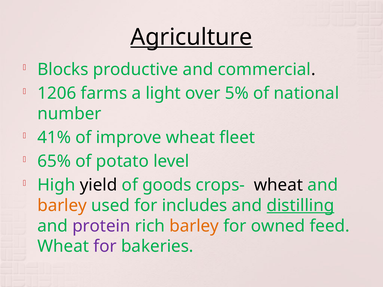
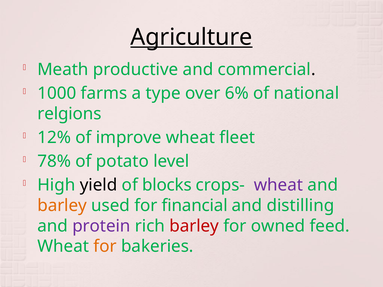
Blocks: Blocks -> Meath (63, 69)
1206: 1206 -> 1000 (57, 93)
light: light -> type (163, 93)
5%: 5% -> 6% (237, 93)
number: number -> relgions (69, 114)
41%: 41% -> 12% (54, 138)
65%: 65% -> 78% (54, 161)
goods: goods -> blocks (167, 185)
wheat colour: black -> purple (278, 185)
includes: includes -> financial (195, 206)
distilling underline: present -> none (300, 206)
barley colour: orange -> red (194, 226)
for colour: purple -> orange (105, 247)
